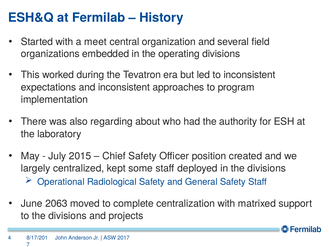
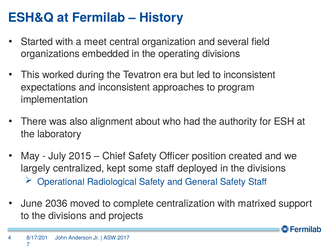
regarding: regarding -> alignment (112, 122)
2063: 2063 -> 2036 (56, 203)
